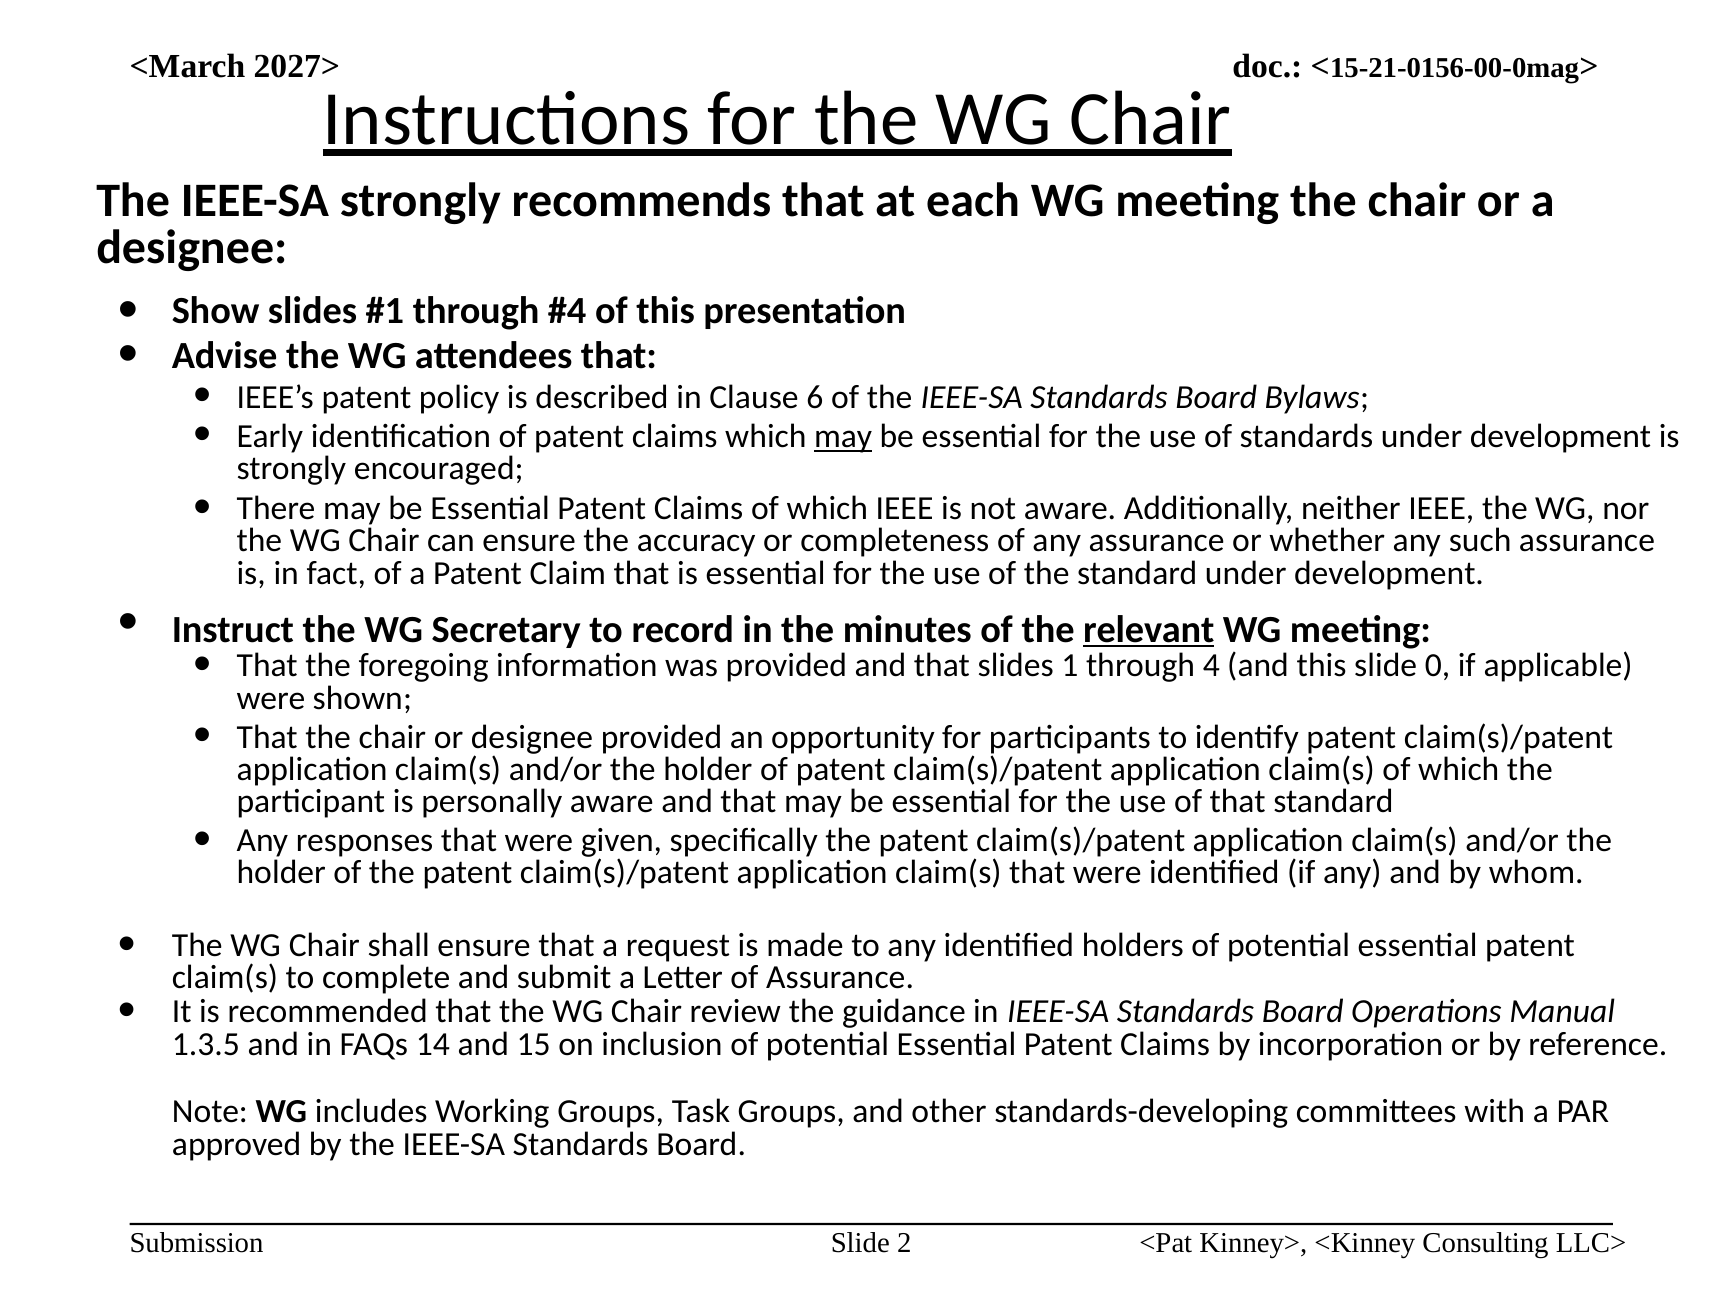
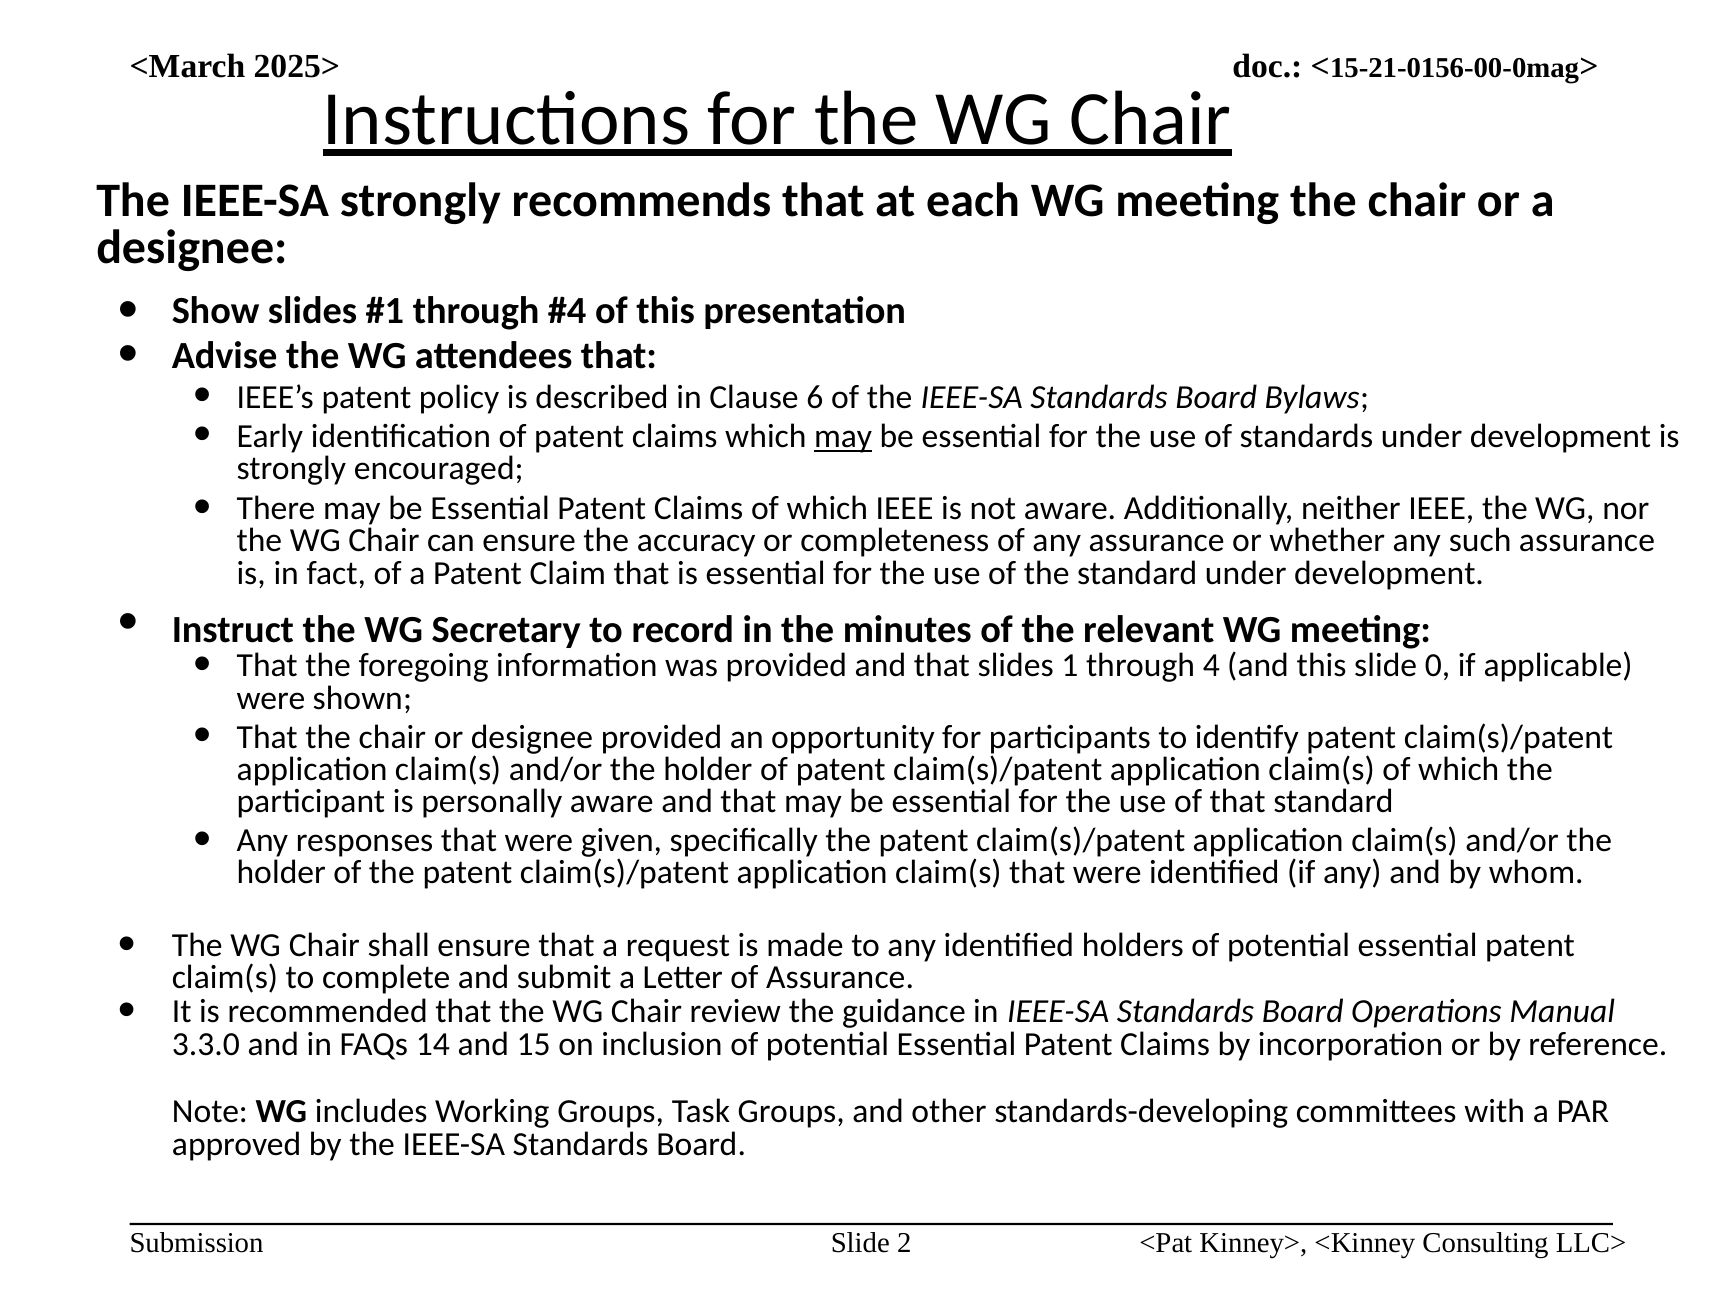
2027>: 2027> -> 2025> (297, 66)
relevant underline: present -> none (1149, 630)
1.3.5: 1.3.5 -> 3.3.0 (206, 1044)
